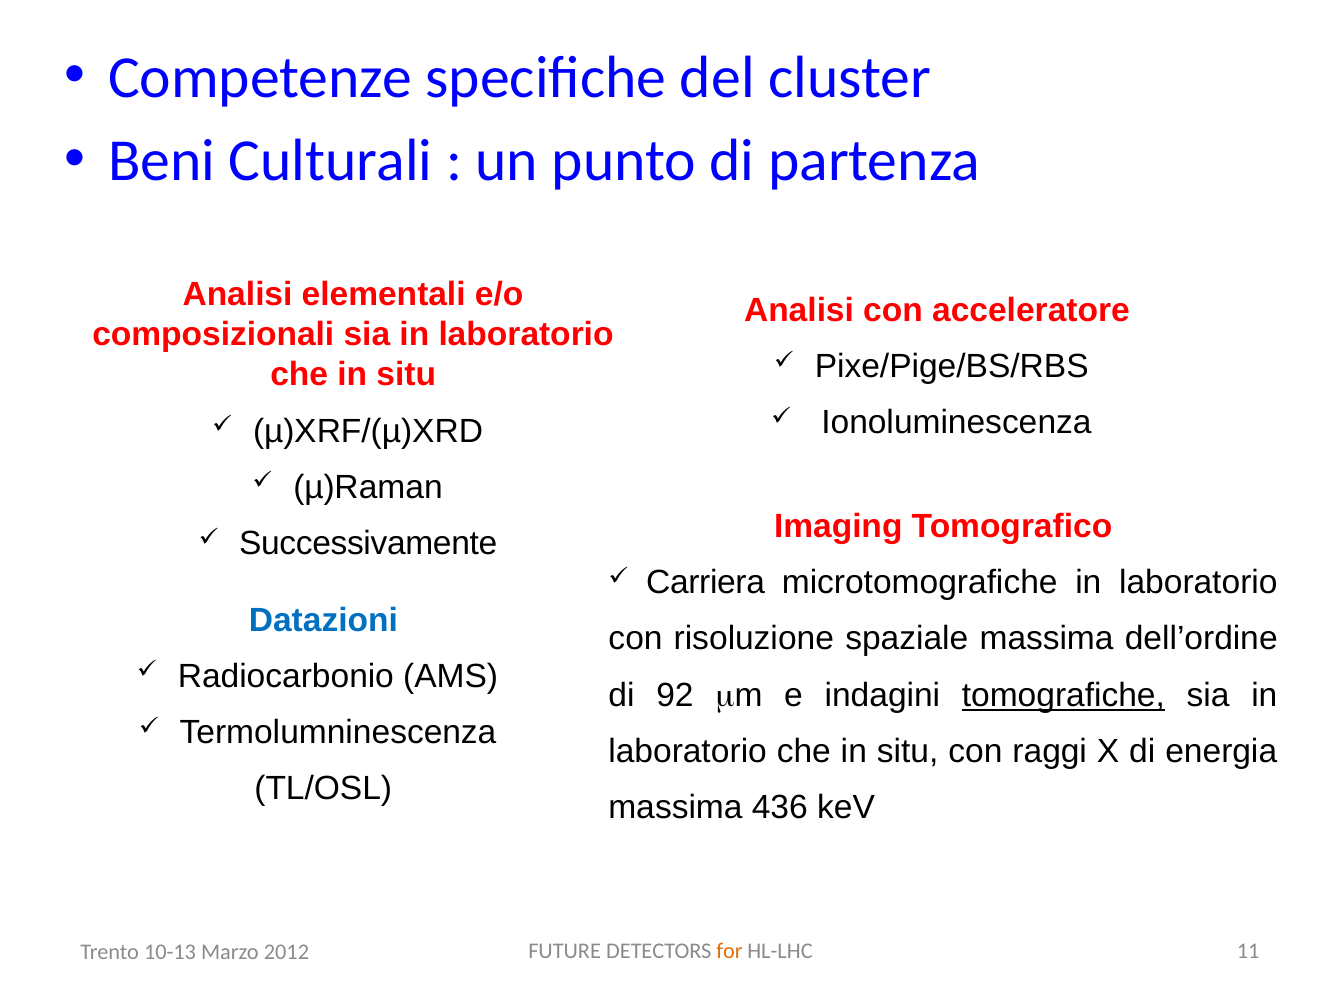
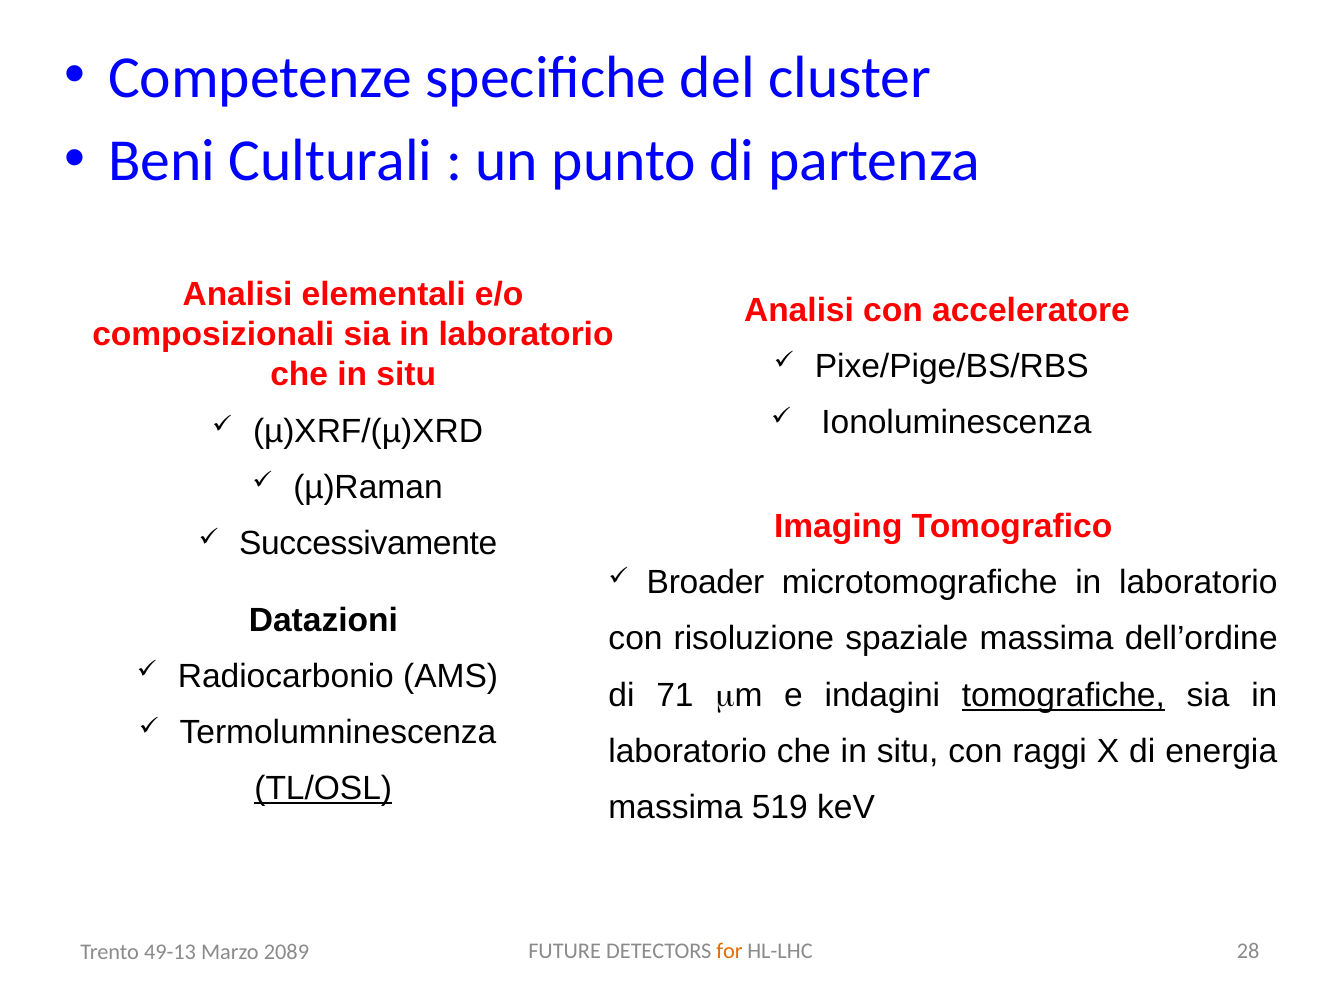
Carriera: Carriera -> Broader (706, 583)
Datazioni colour: blue -> black (323, 620)
92: 92 -> 71 (675, 695)
TL/OSL underline: none -> present (323, 789)
436: 436 -> 519 (780, 808)
11: 11 -> 28 (1248, 952)
10-13: 10-13 -> 49-13 (170, 952)
2012: 2012 -> 2089 (286, 952)
